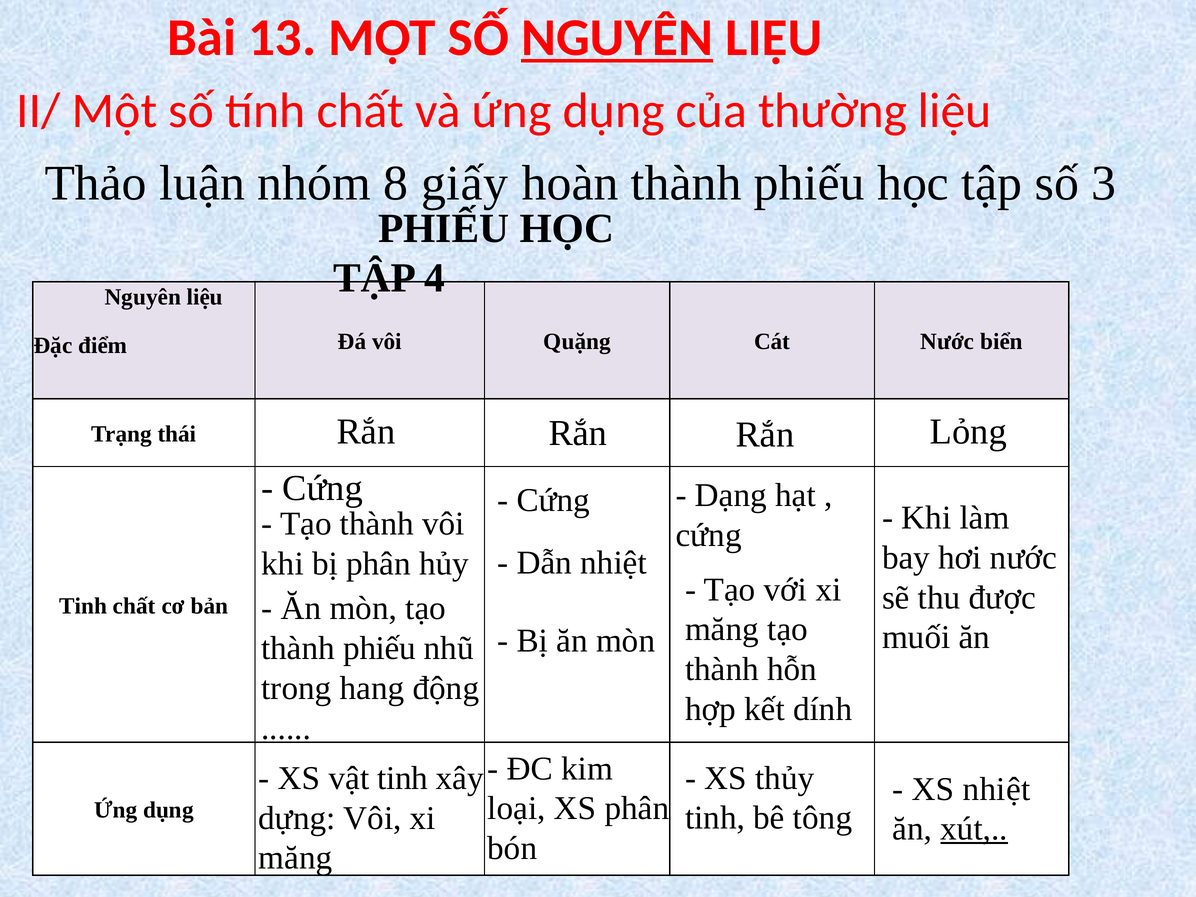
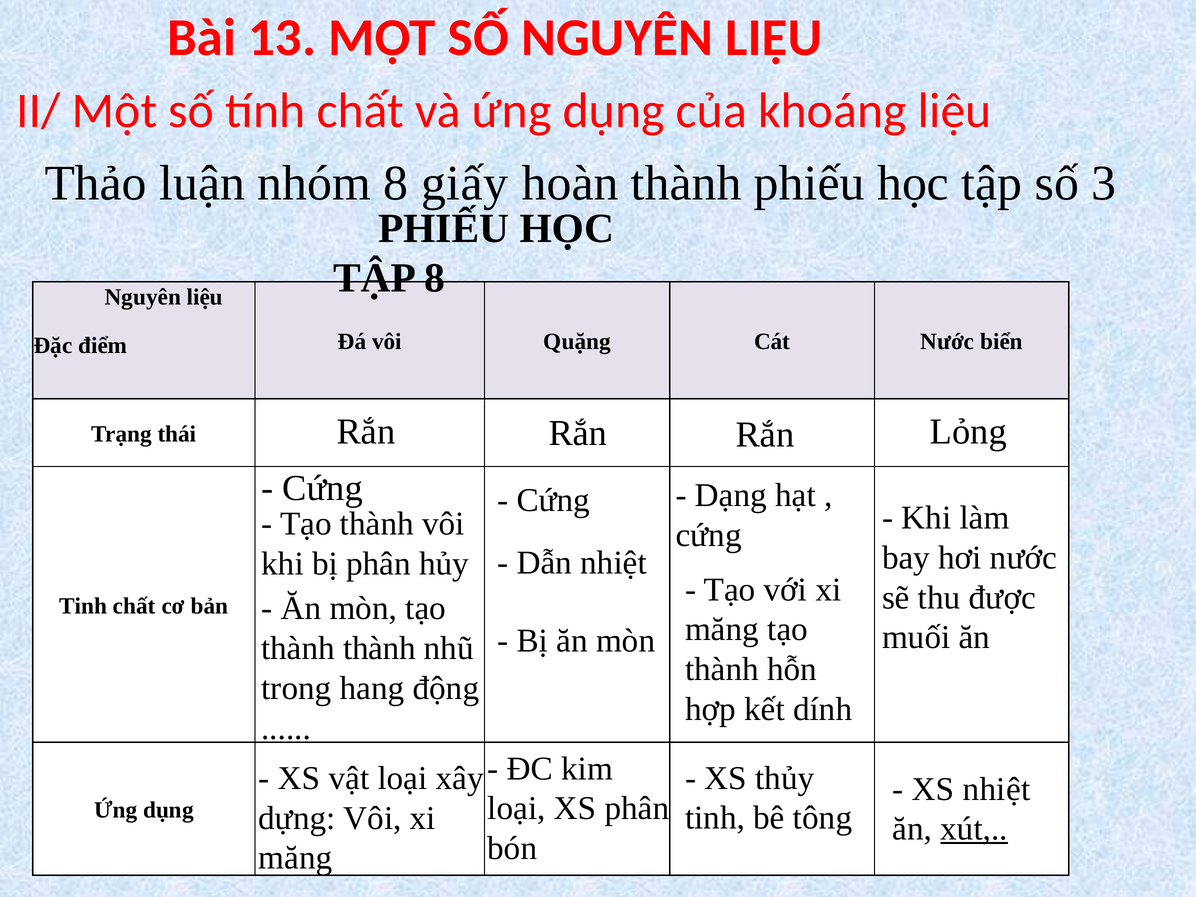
NGUYÊN underline: present -> none (617, 38)
thường: thường -> khoáng (832, 111)
TẬP 4: 4 -> 8 (434, 278)
phiếu: phiếu -> thành (380, 648)
vật tinh: tinh -> loại (402, 778)
